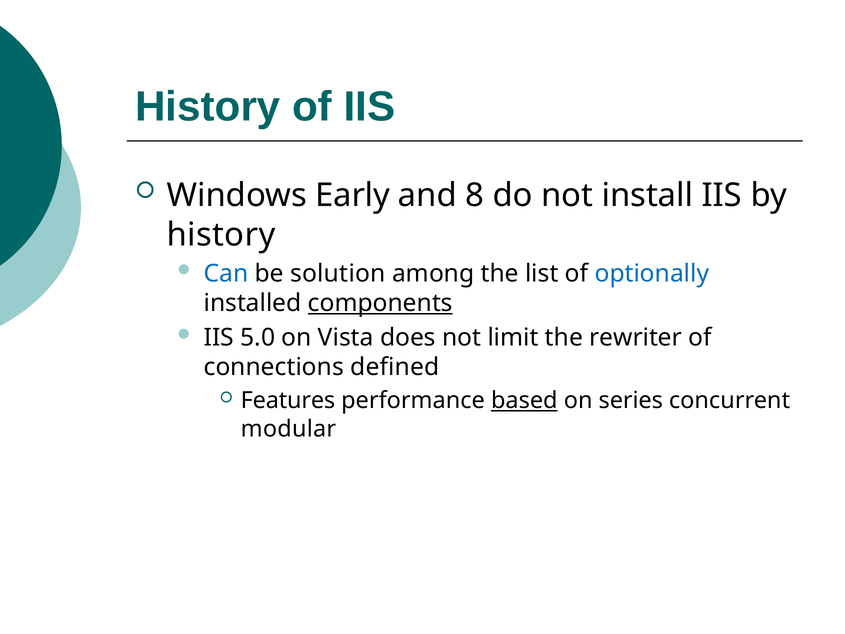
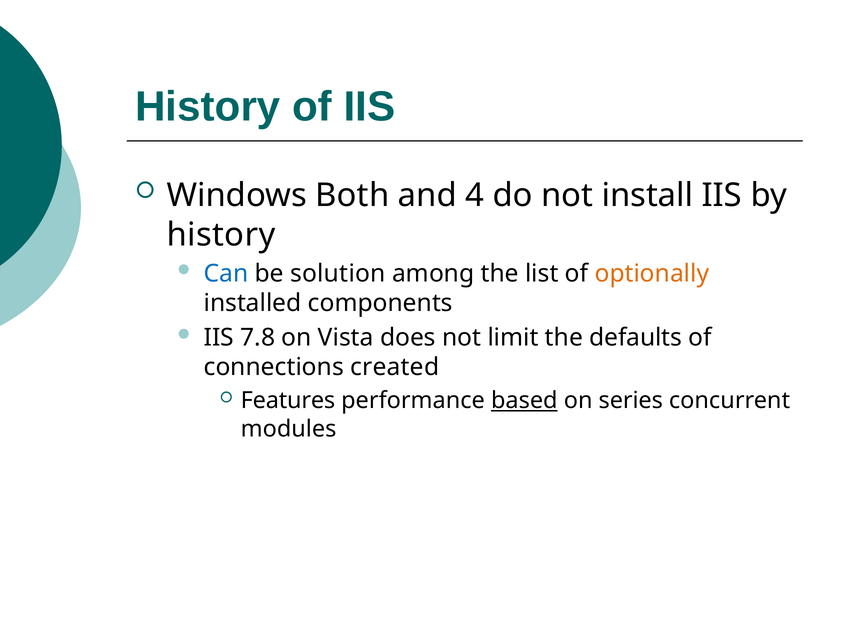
Early: Early -> Both (352, 195)
8: 8 -> 4 (475, 195)
optionally colour: blue -> orange (652, 273)
components underline: present -> none (380, 303)
5.0: 5.0 -> 7.8 (258, 338)
rewriter: rewriter -> defaults (636, 338)
defined: defined -> created (395, 367)
modular: modular -> modules (289, 429)
